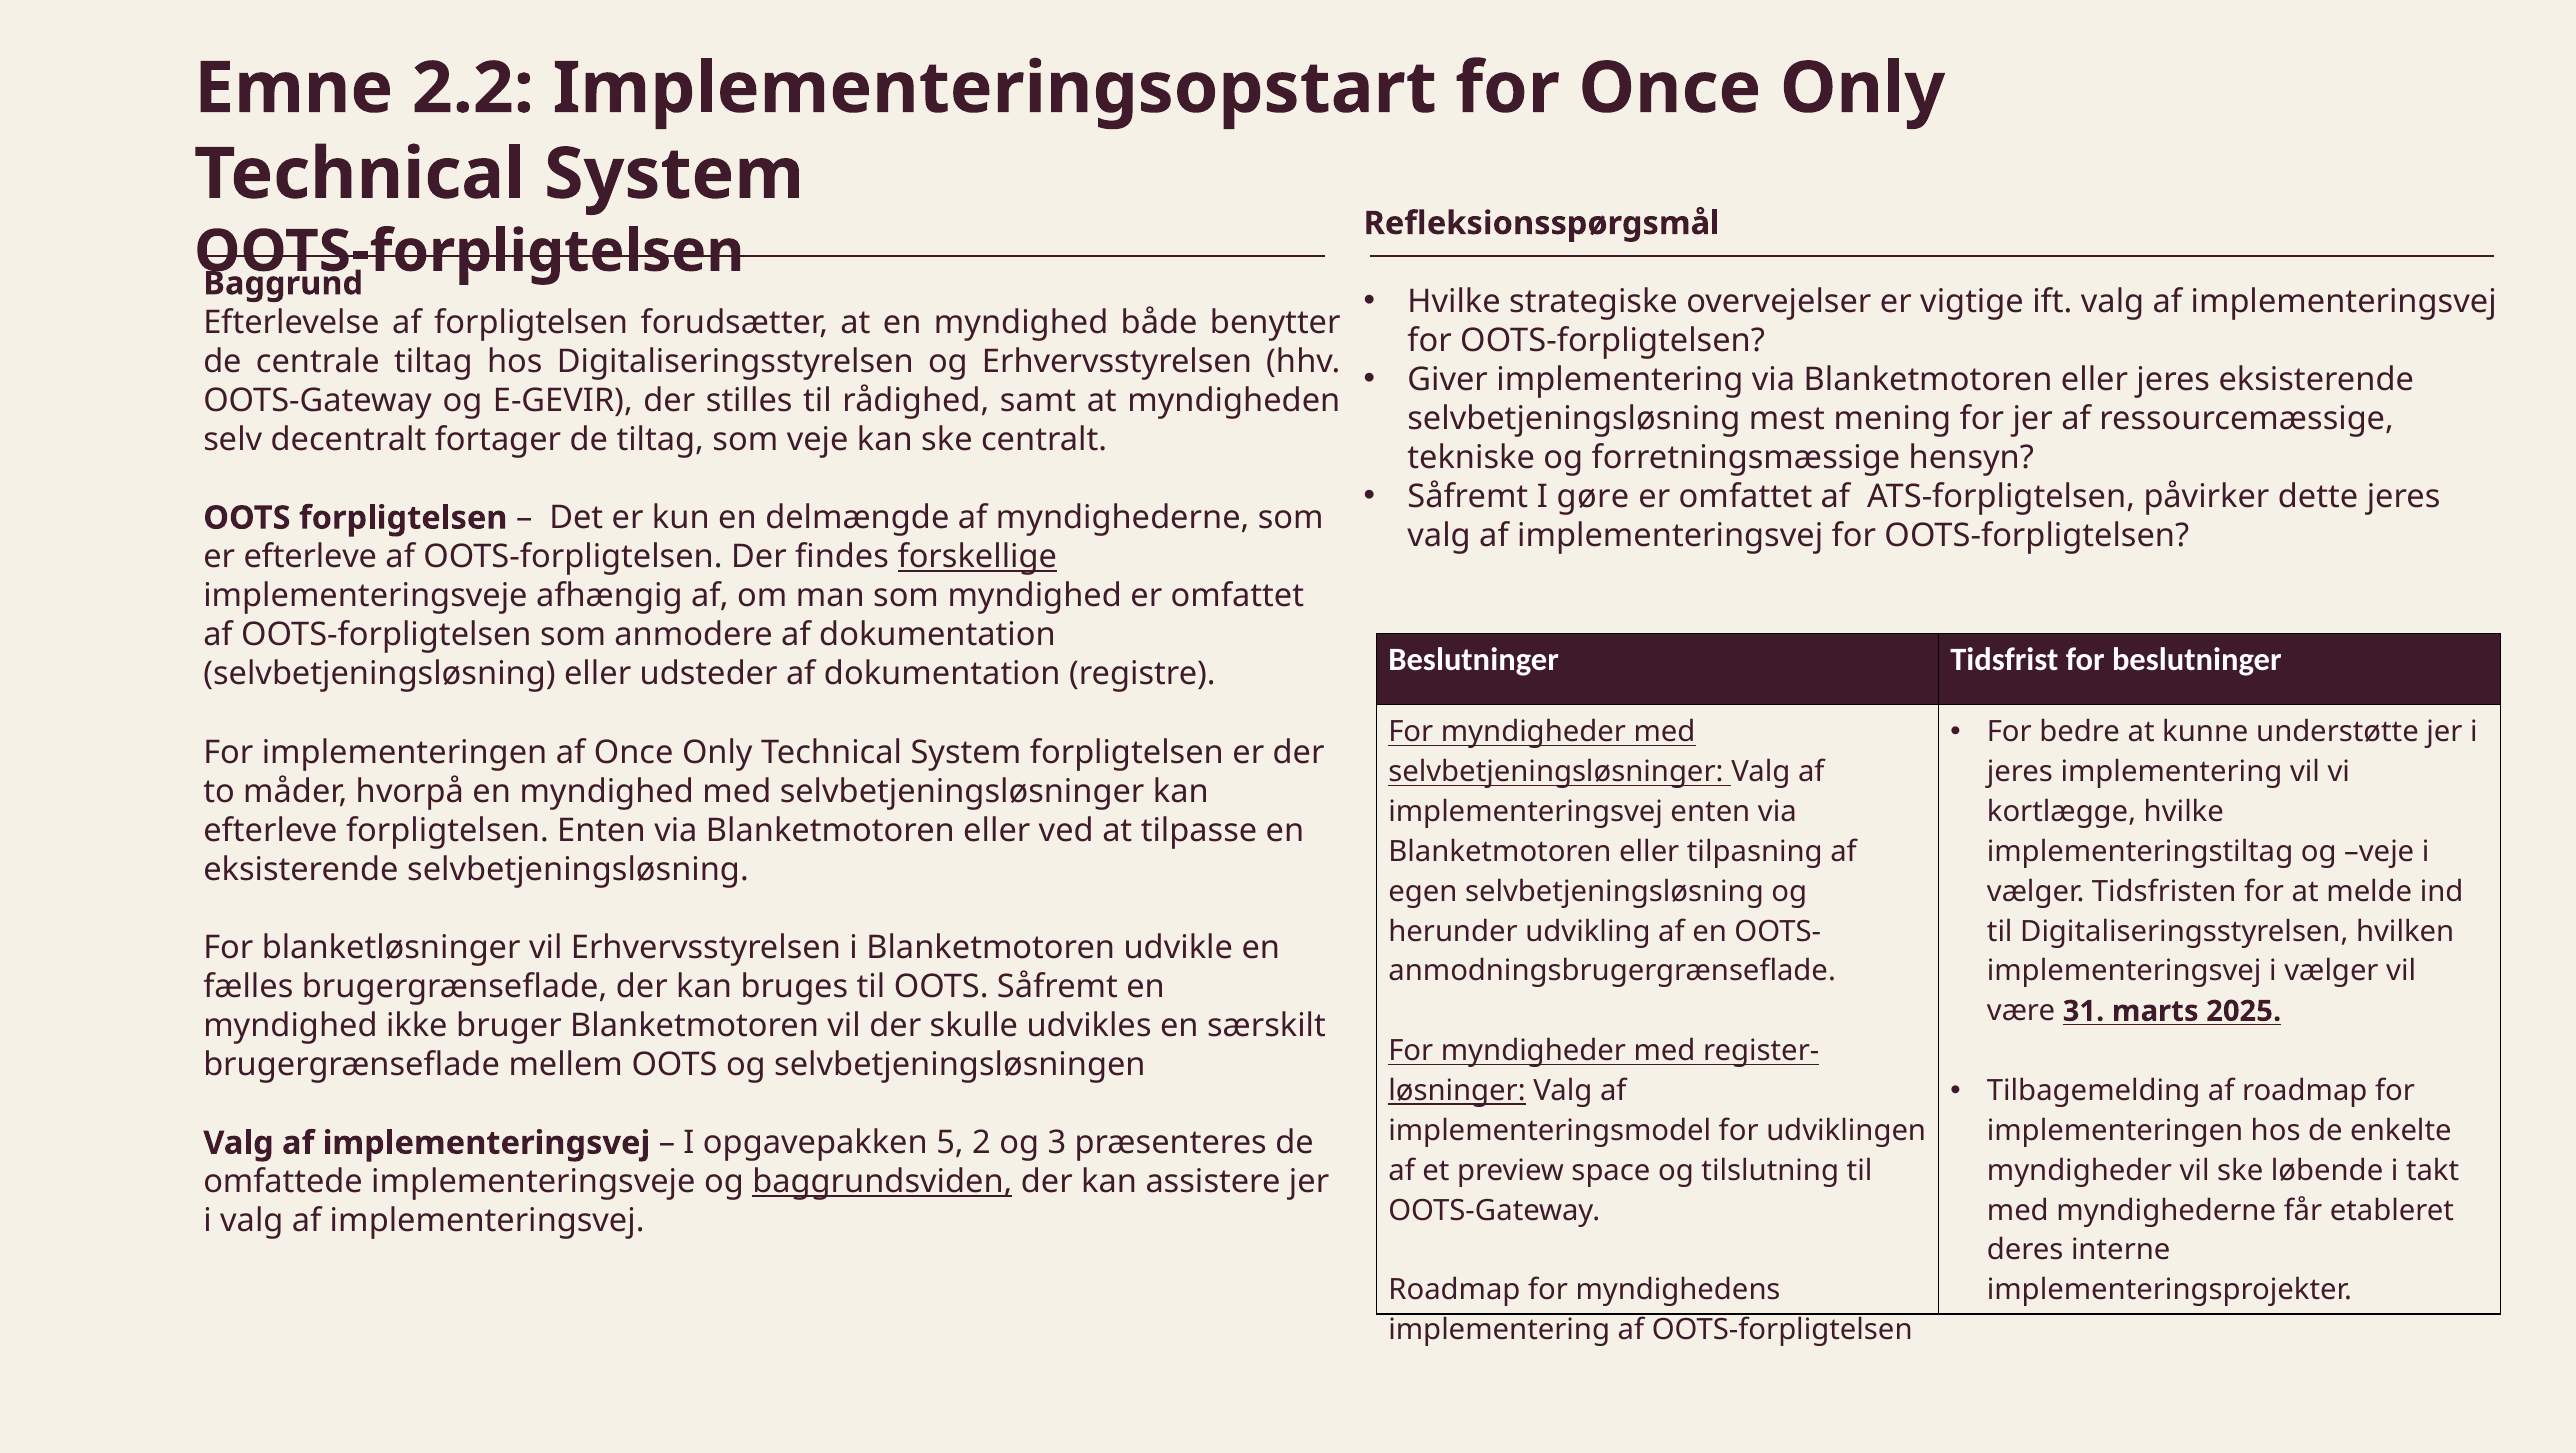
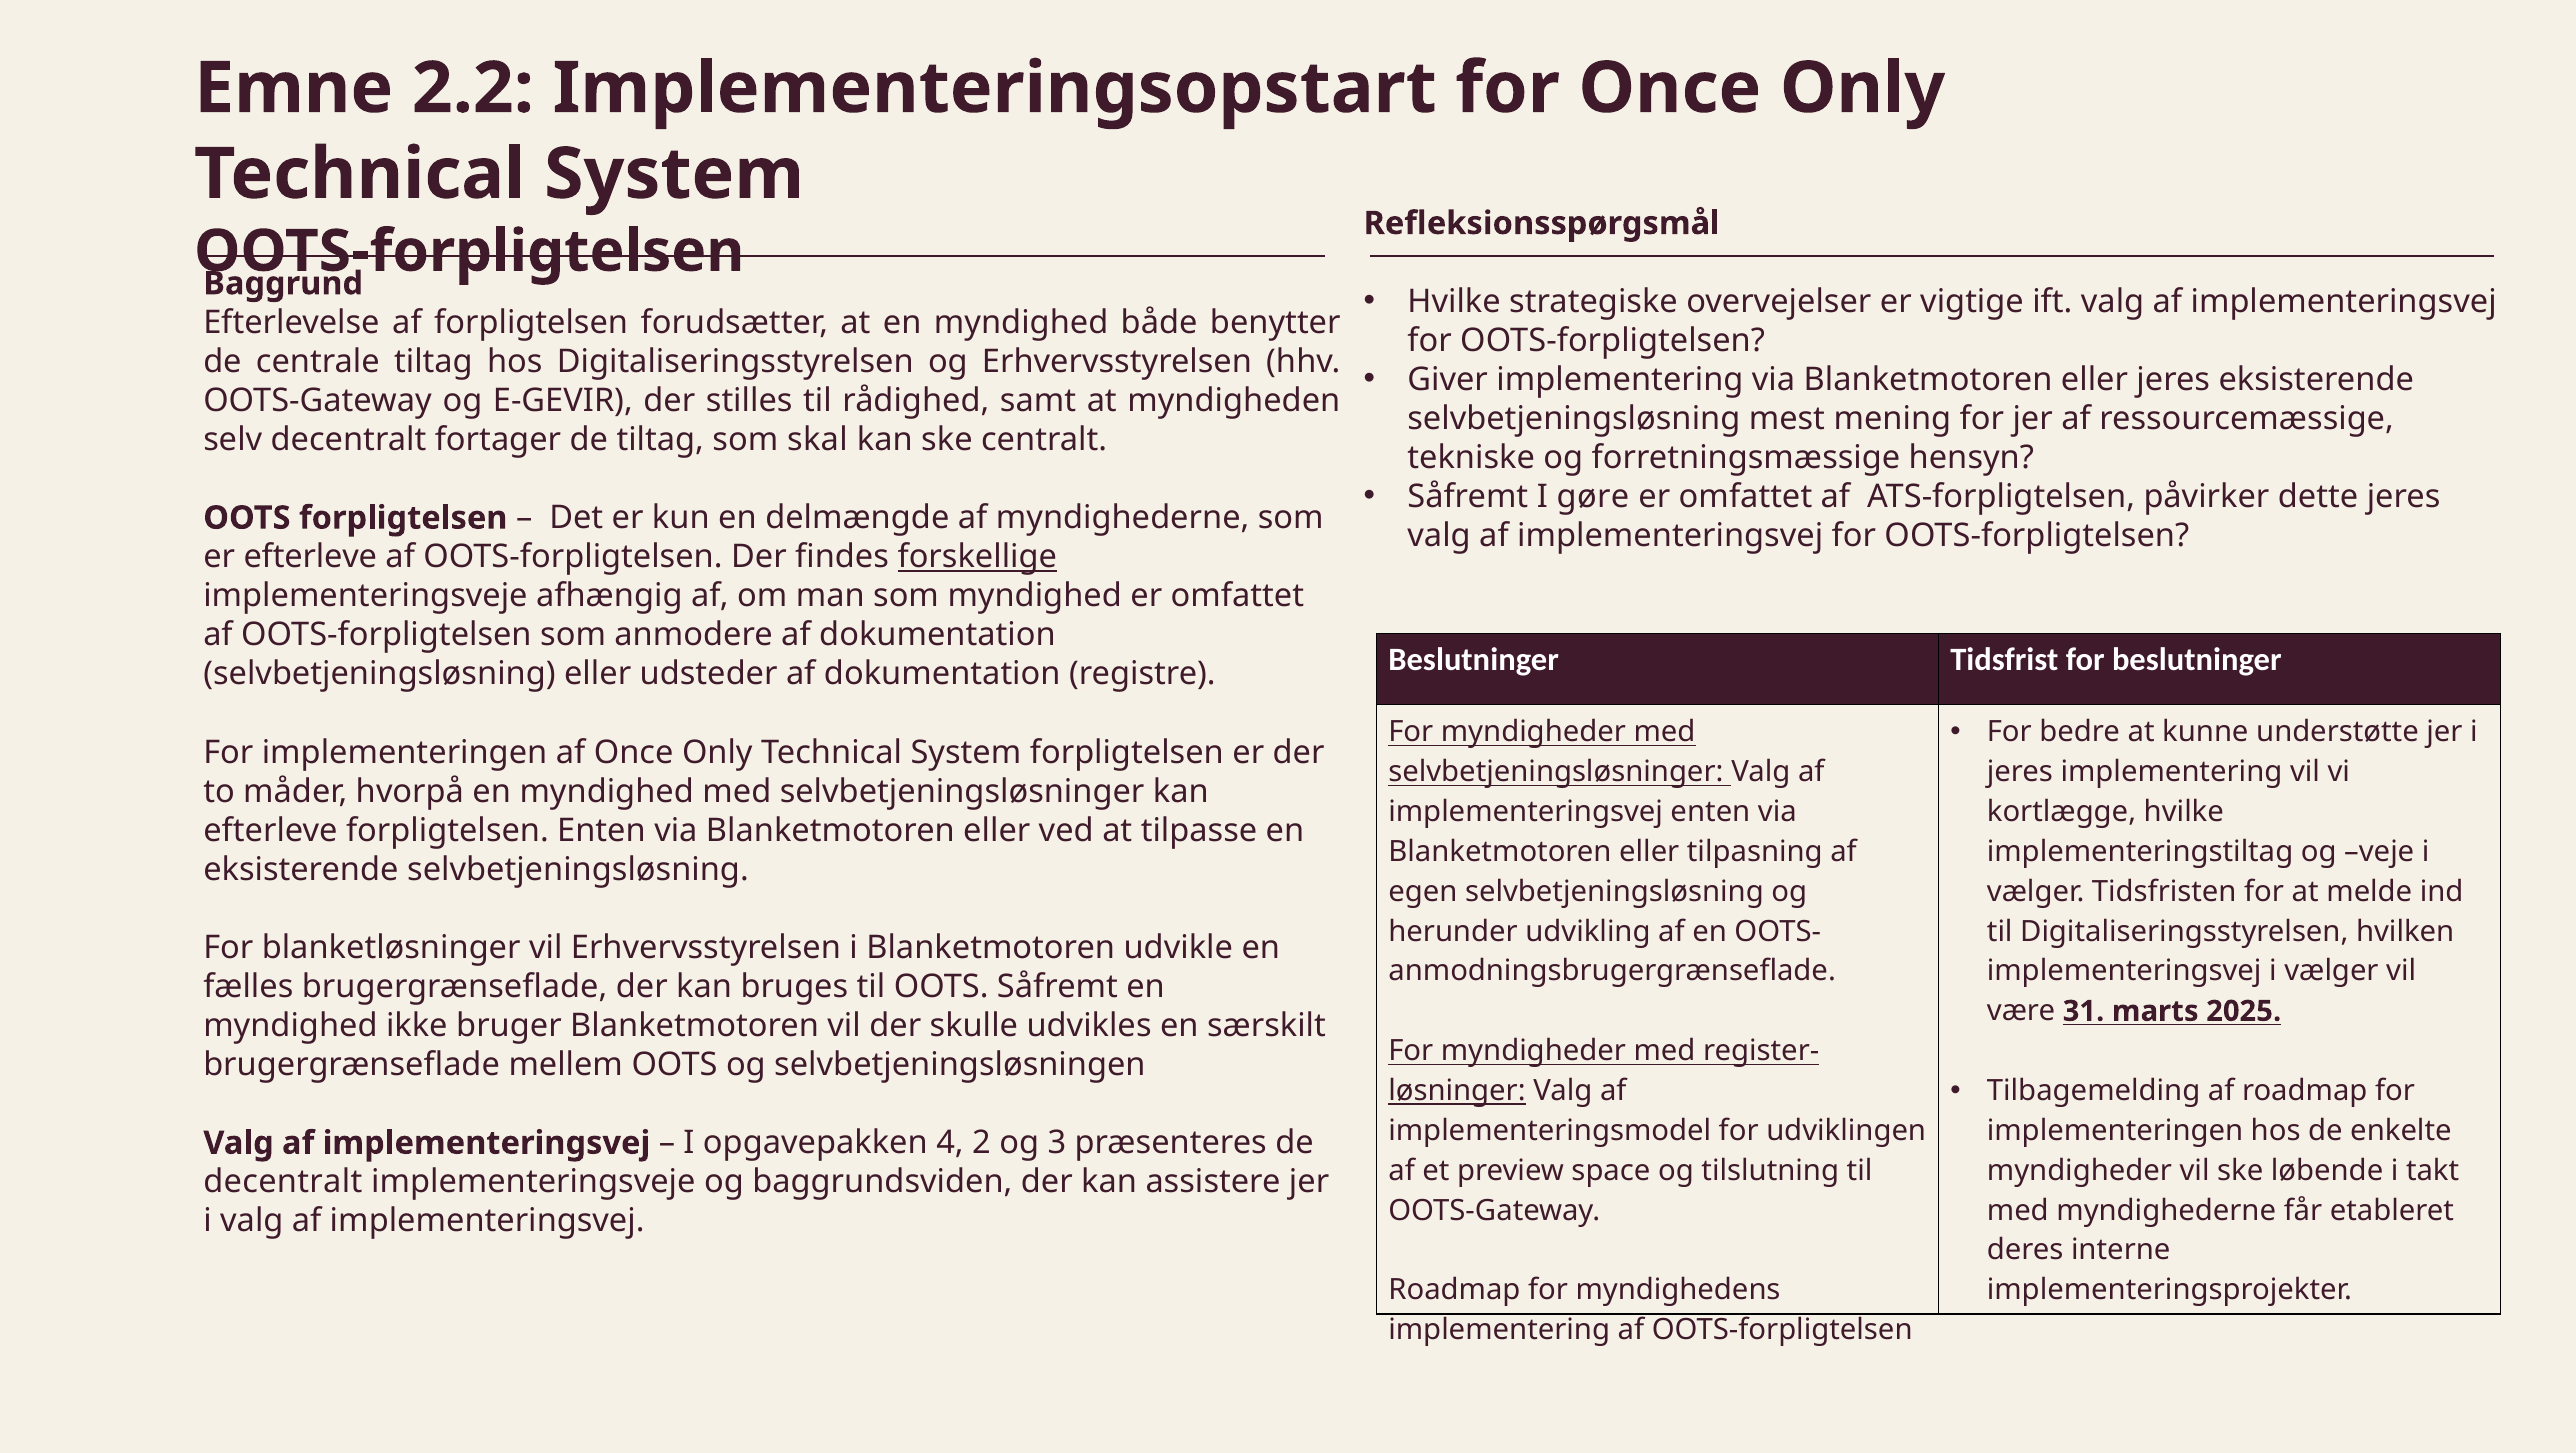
som veje: veje -> skal (817, 440)
5: 5 -> 4 (950, 1143)
omfattede: omfattede -> decentralt (283, 1182)
baggrundsviden underline: present -> none (882, 1182)
